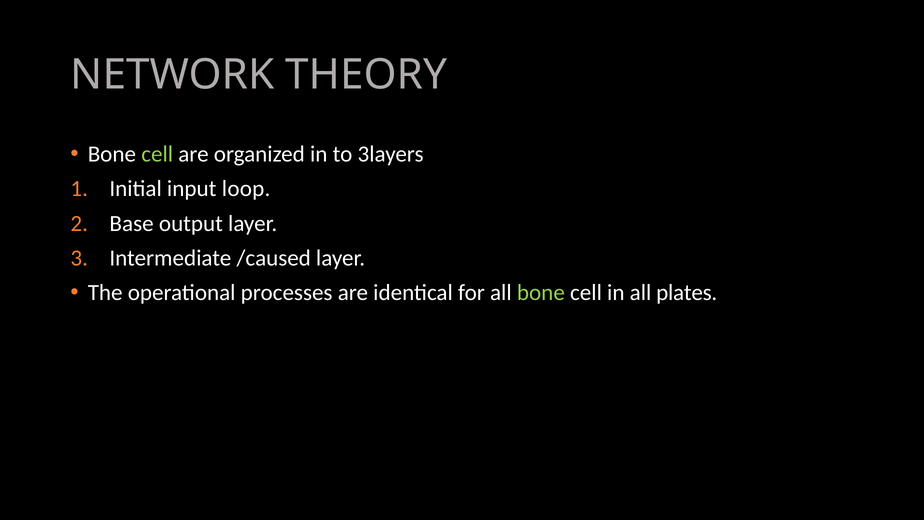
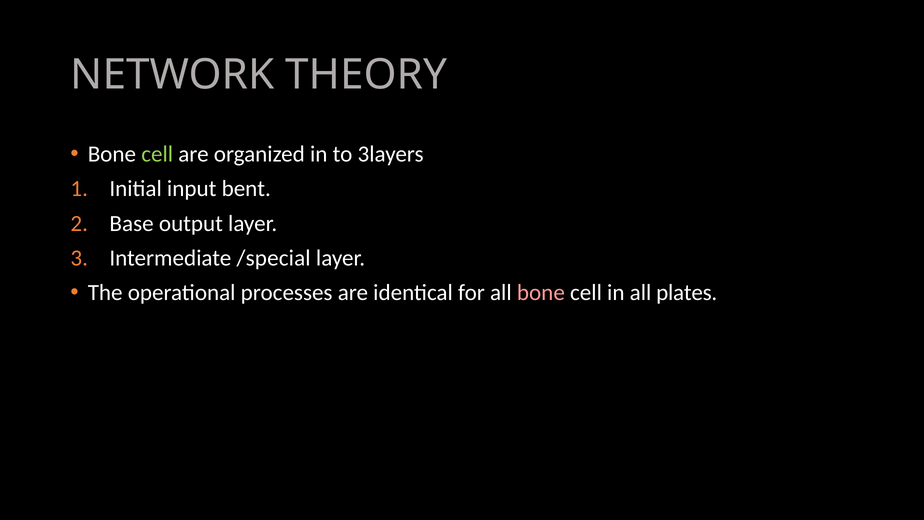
loop: loop -> bent (246, 189)
/caused: /caused -> /special (274, 258)
bone colour: light green -> pink (541, 292)
